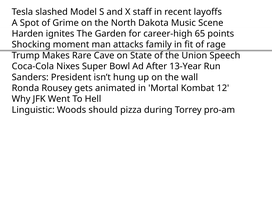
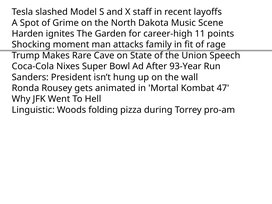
65: 65 -> 11 (200, 34)
13-Year: 13-Year -> 93-Year (185, 66)
12: 12 -> 47 (223, 88)
should: should -> folding (103, 110)
